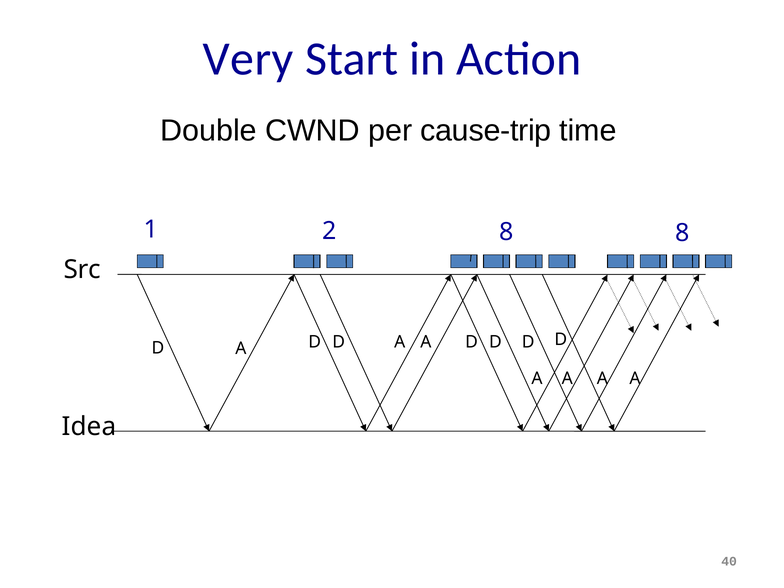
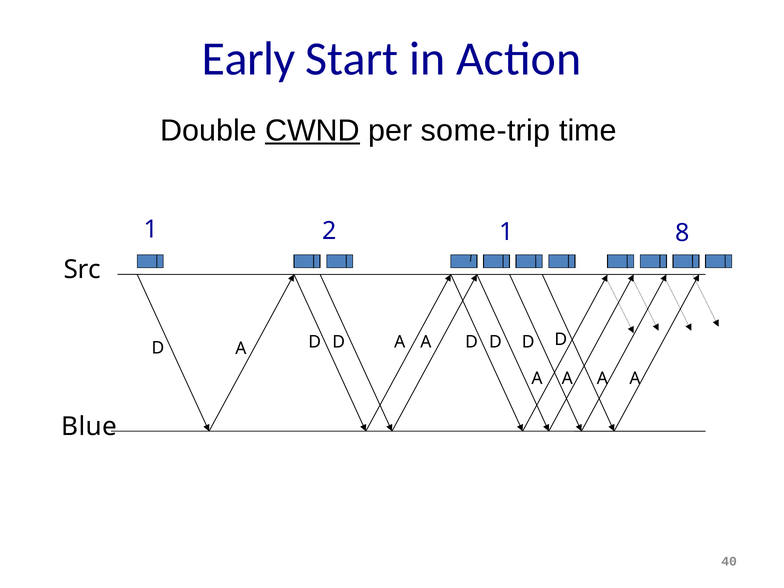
Very: Very -> Early (249, 59)
CWND underline: none -> present (312, 130)
cause-trip: cause-trip -> some-trip (486, 130)
2 8: 8 -> 1 (506, 232)
Idea: Idea -> Blue (89, 426)
